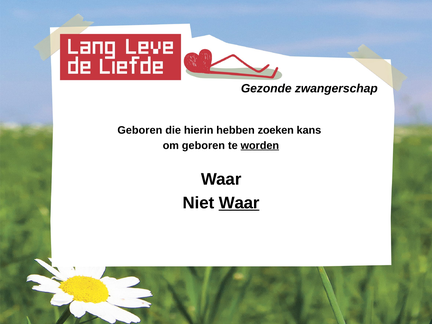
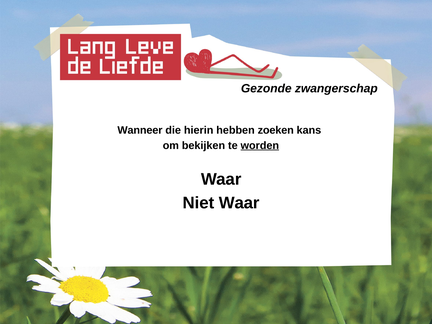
Geboren: Geboren -> Wanneer (140, 130)
om geboren: geboren -> bekijken (203, 145)
Waar underline: present -> none (239, 203)
